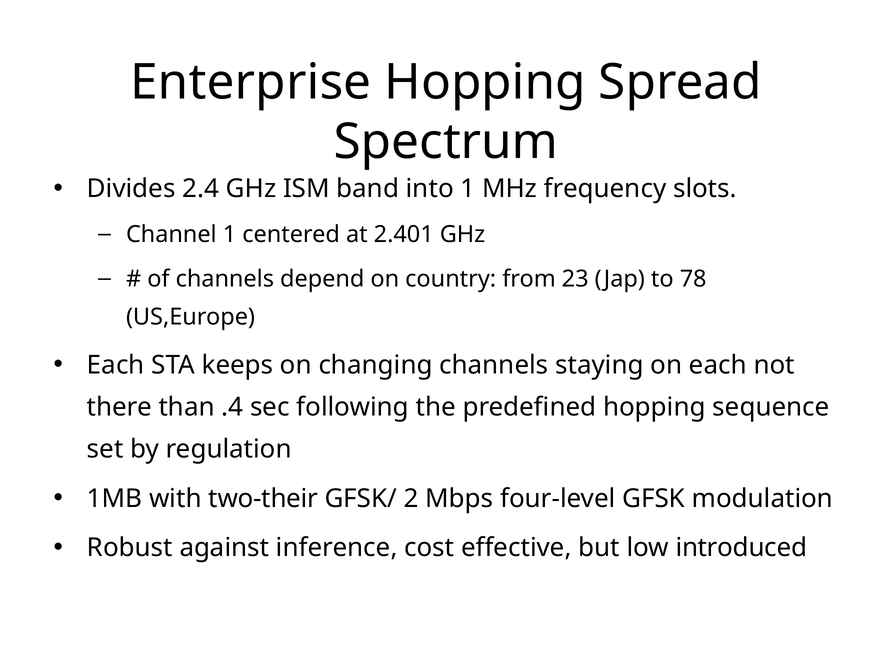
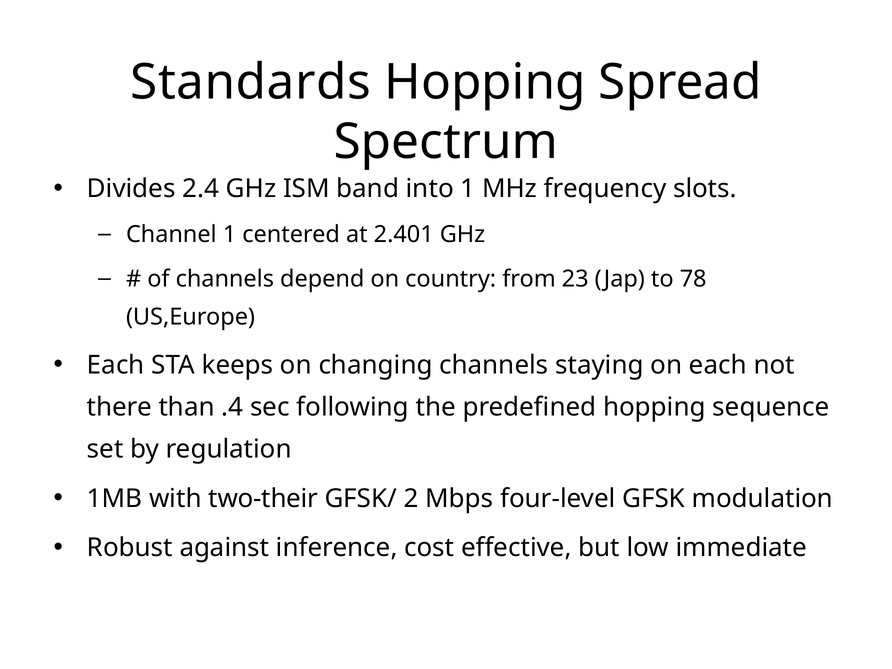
Enterprise: Enterprise -> Standards (251, 82)
introduced: introduced -> immediate (741, 548)
